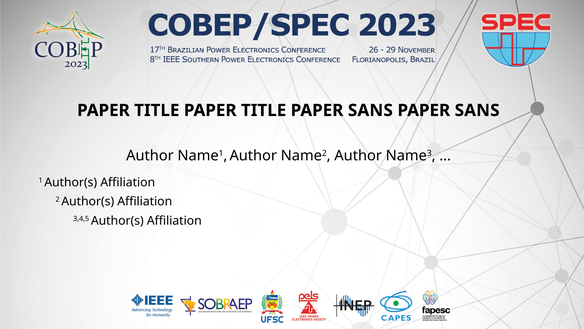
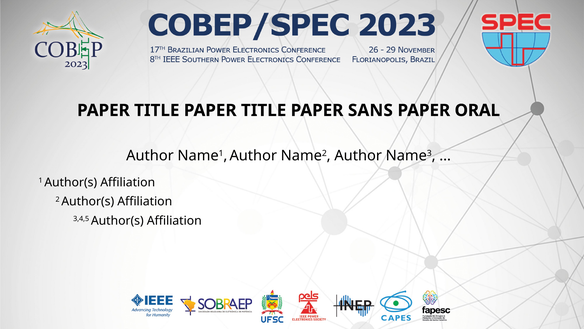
SANS: SANS -> ORAL (477, 110)
